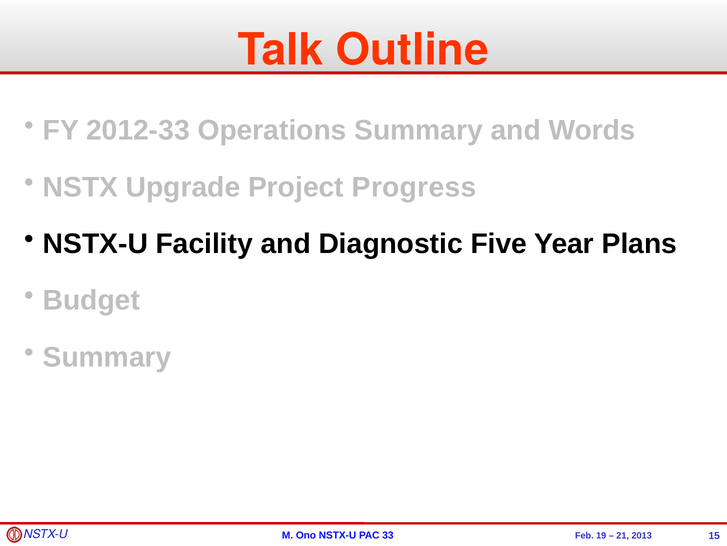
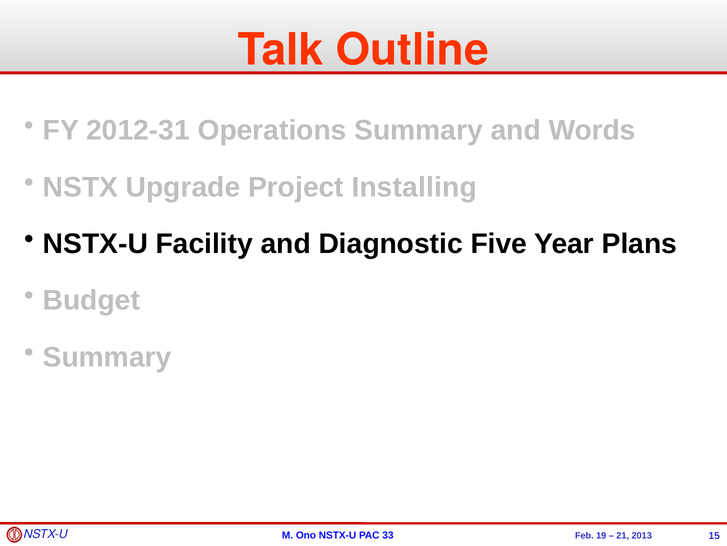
2012-33: 2012-33 -> 2012-31 (138, 130)
Progress: Progress -> Installing (414, 187)
